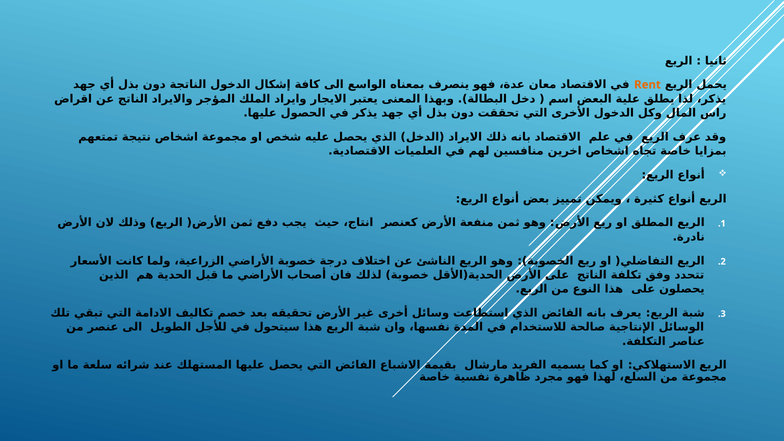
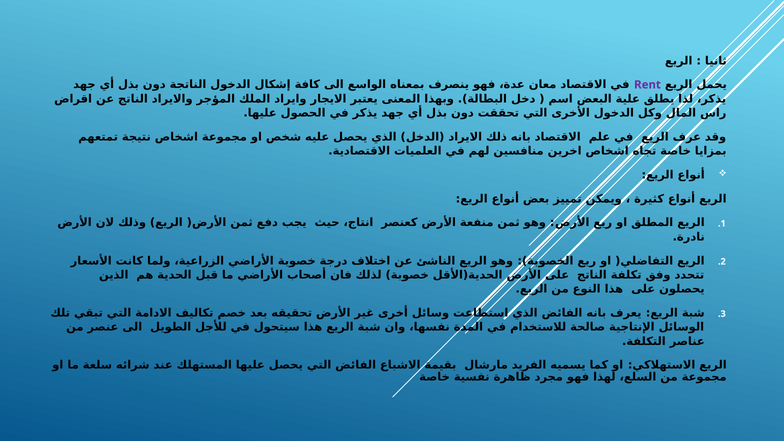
Rent colour: orange -> purple (648, 85)
